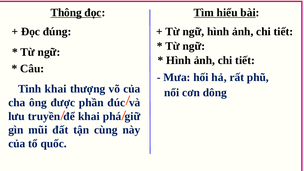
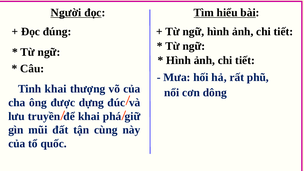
Thông: Thông -> Người (66, 13)
phần: phần -> dựng (91, 103)
